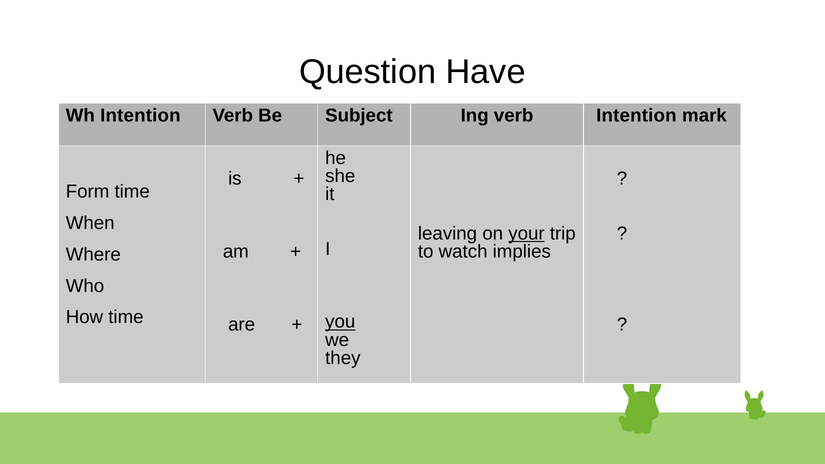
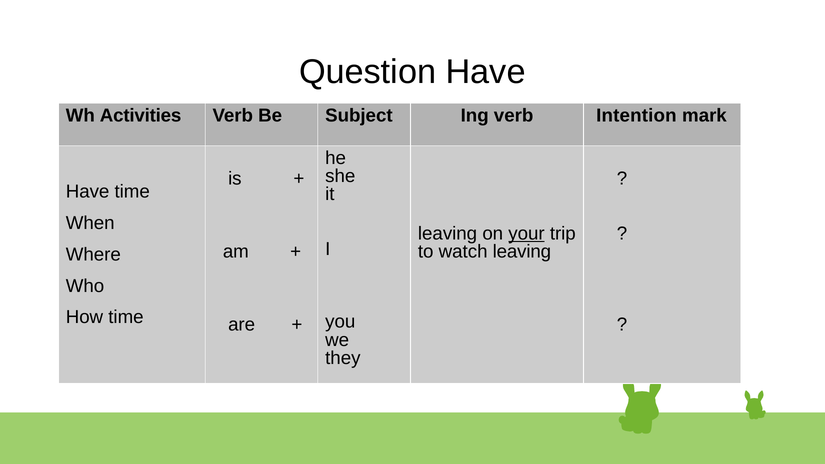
Wh Intention: Intention -> Activities (141, 115)
Form: Form -> Have (88, 192)
watch implies: implies -> leaving (522, 252)
you underline: present -> none (340, 322)
